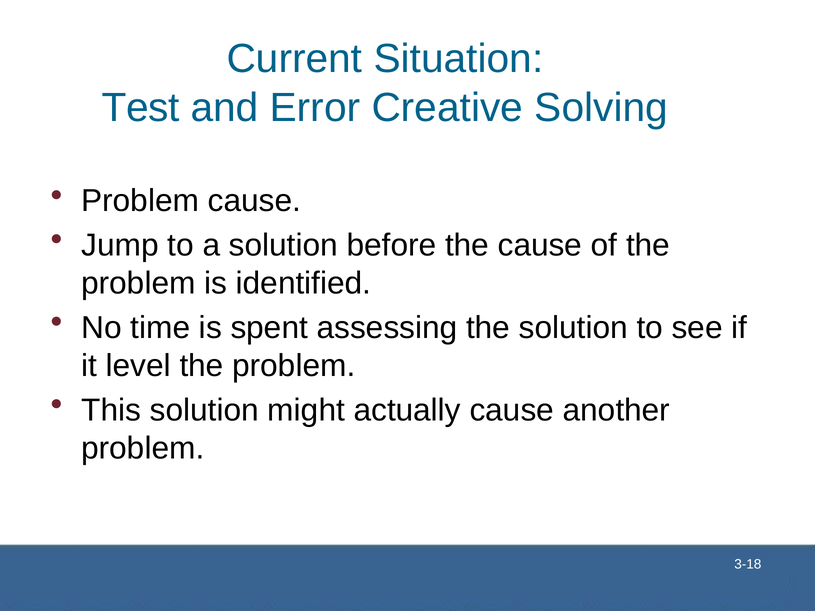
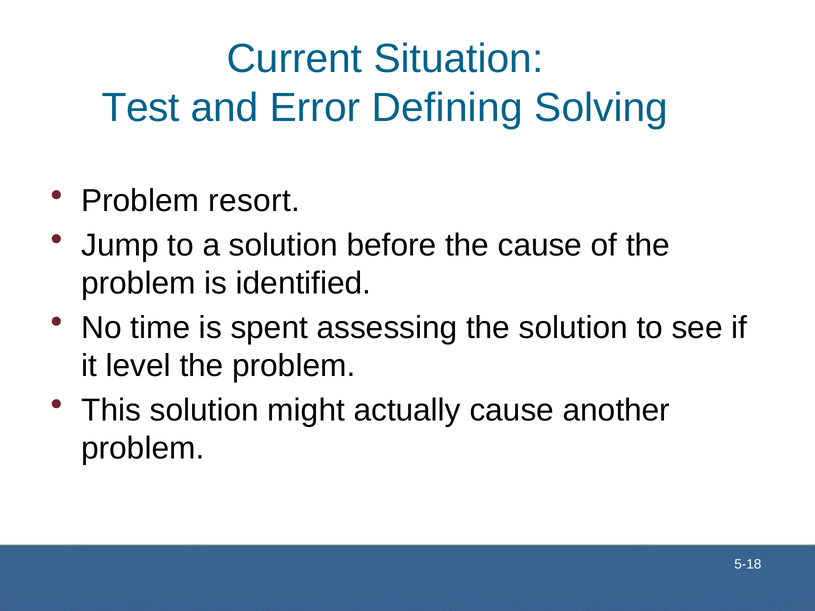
Creative: Creative -> Defining (447, 108)
Problem cause: cause -> resort (254, 201)
3-18: 3-18 -> 5-18 (748, 565)
